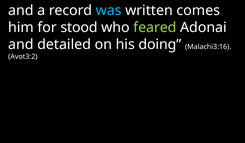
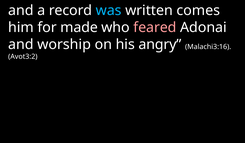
stood: stood -> made (79, 28)
feared colour: light green -> pink (155, 28)
detailed: detailed -> worship (64, 45)
doing: doing -> angry (160, 45)
